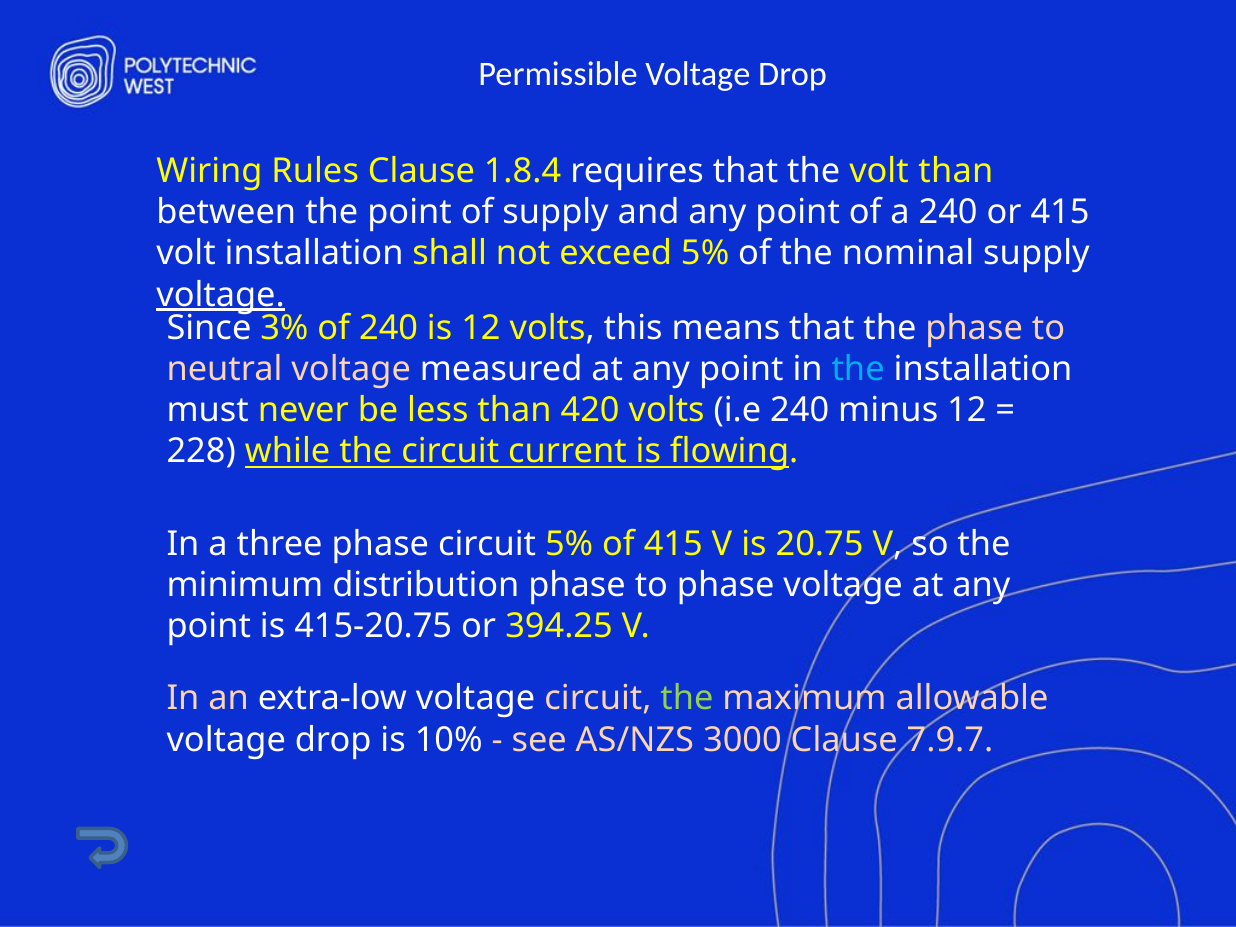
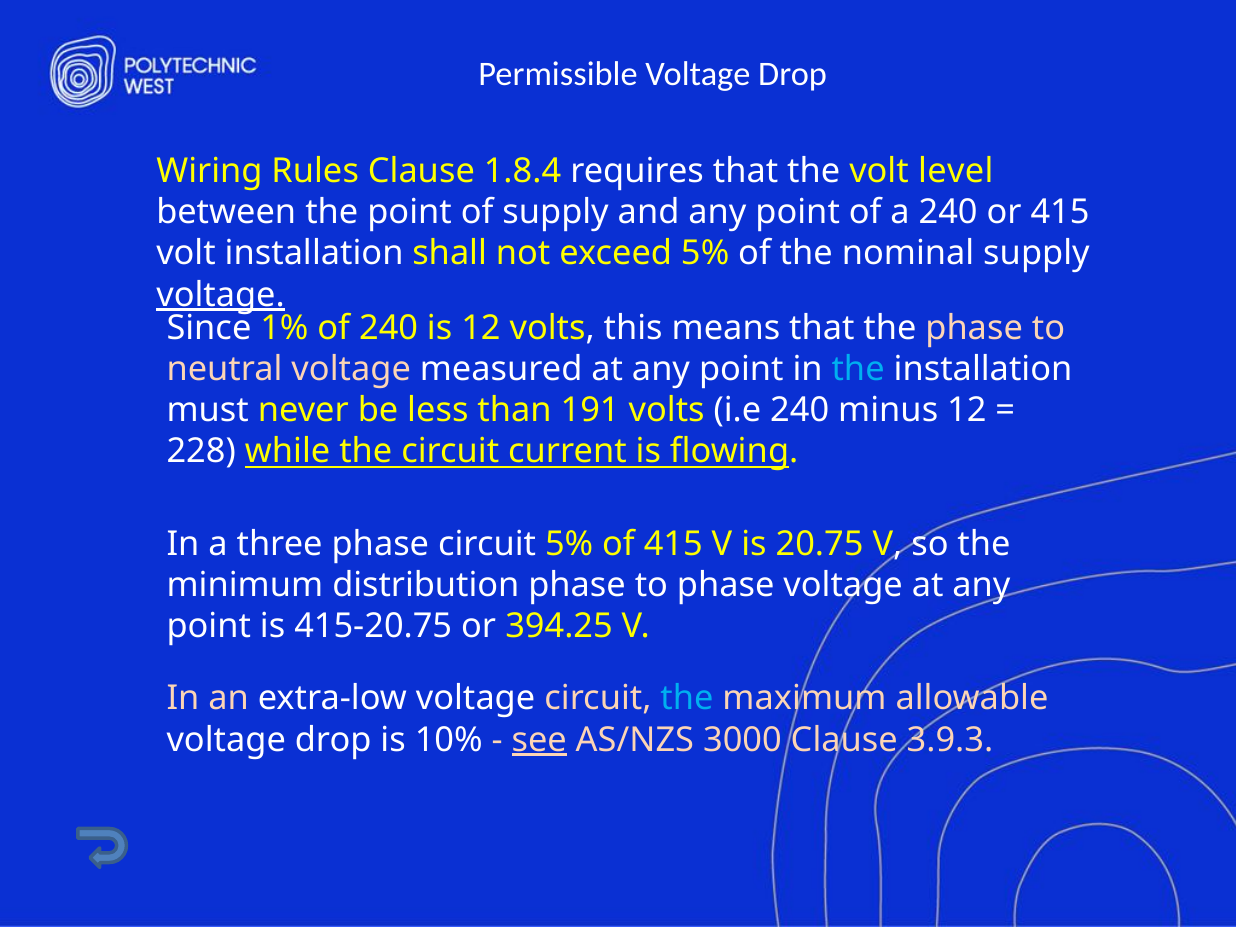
volt than: than -> level (956, 171)
3%: 3% -> 1% (284, 328)
420: 420 -> 191 (590, 410)
the colour: light green -> light blue (687, 699)
see underline: none -> present (539, 740)
7.9.7: 7.9.7 -> 3.9.3 (950, 740)
